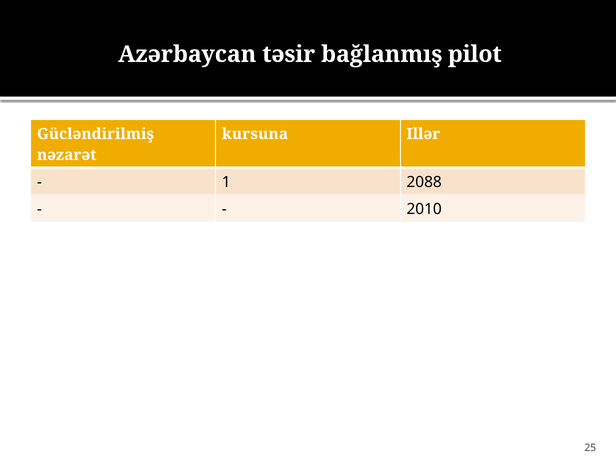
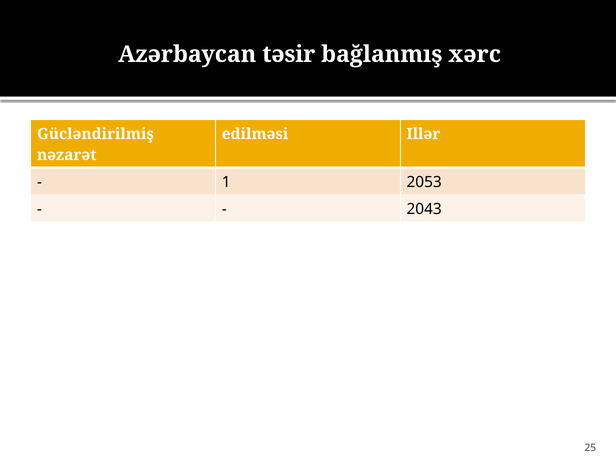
pilot: pilot -> xərc (475, 54)
kursuna: kursuna -> edilməsi (255, 134)
2088: 2088 -> 2053 (424, 182)
2010: 2010 -> 2043 (424, 209)
